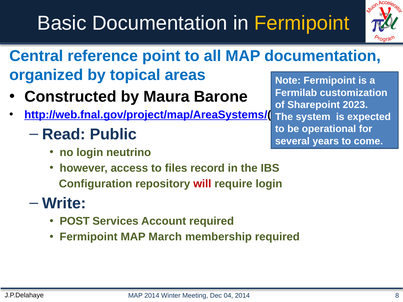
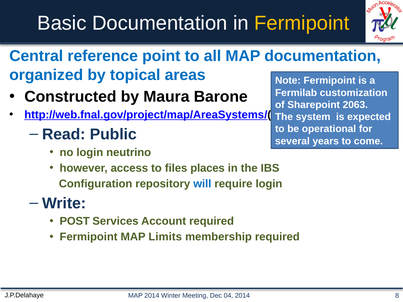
2023: 2023 -> 2063 (355, 105)
record: record -> places (208, 168)
will colour: red -> blue (202, 184)
March: March -> Limits (165, 237)
